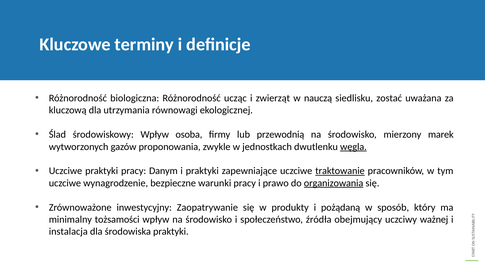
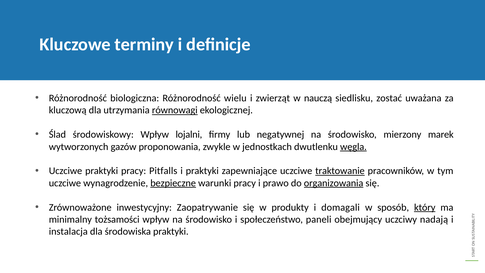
ucząc: ucząc -> wielu (235, 98)
równowagi underline: none -> present (175, 110)
osoba: osoba -> lojalni (189, 134)
przewodnią: przewodnią -> negatywnej (280, 134)
Danym: Danym -> Pitfalls (163, 171)
bezpieczne underline: none -> present (173, 183)
pożądaną: pożądaną -> domagali (341, 207)
który underline: none -> present (425, 207)
źródła: źródła -> paneli (319, 219)
ważnej: ważnej -> nadają (434, 219)
